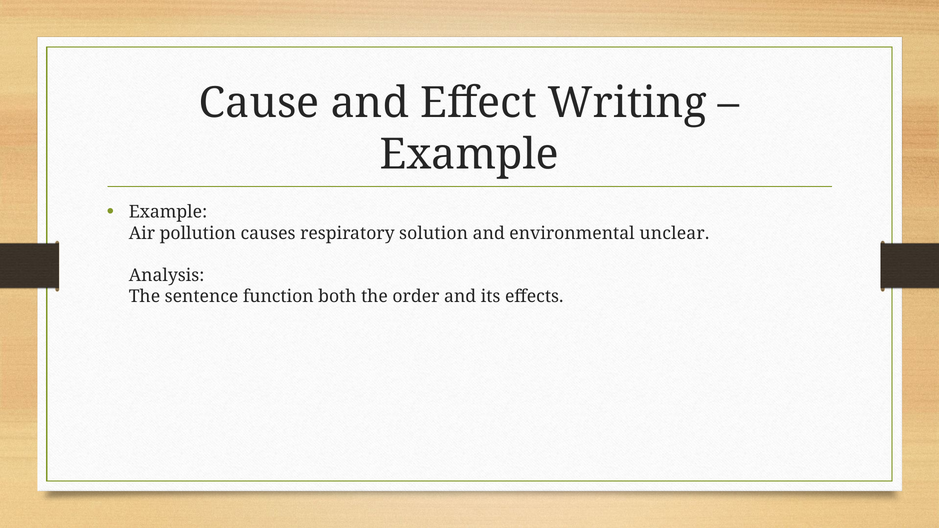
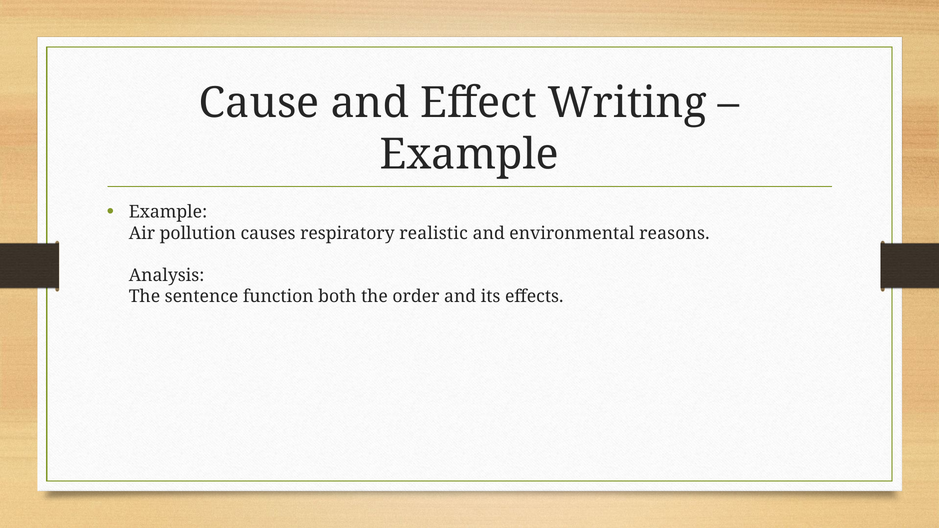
solution: solution -> realistic (434, 233)
unclear: unclear -> reasons (674, 233)
